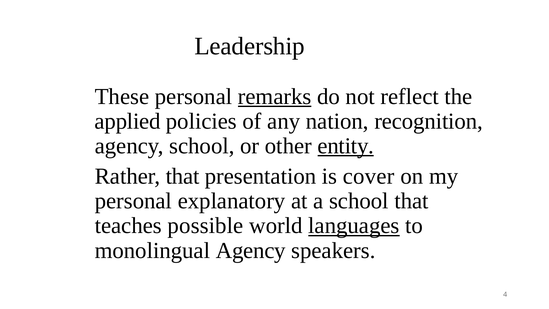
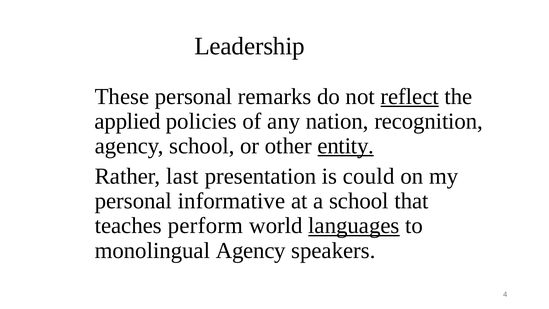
remarks underline: present -> none (275, 96)
reflect underline: none -> present (410, 96)
Rather that: that -> last (182, 176)
cover: cover -> could (369, 176)
explanatory: explanatory -> informative (232, 201)
possible: possible -> perform (205, 226)
